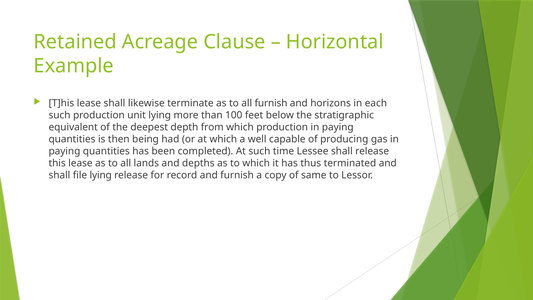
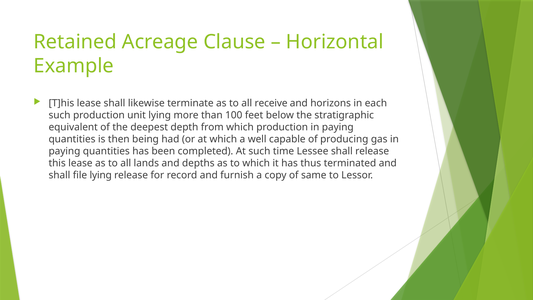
all furnish: furnish -> receive (271, 103)
